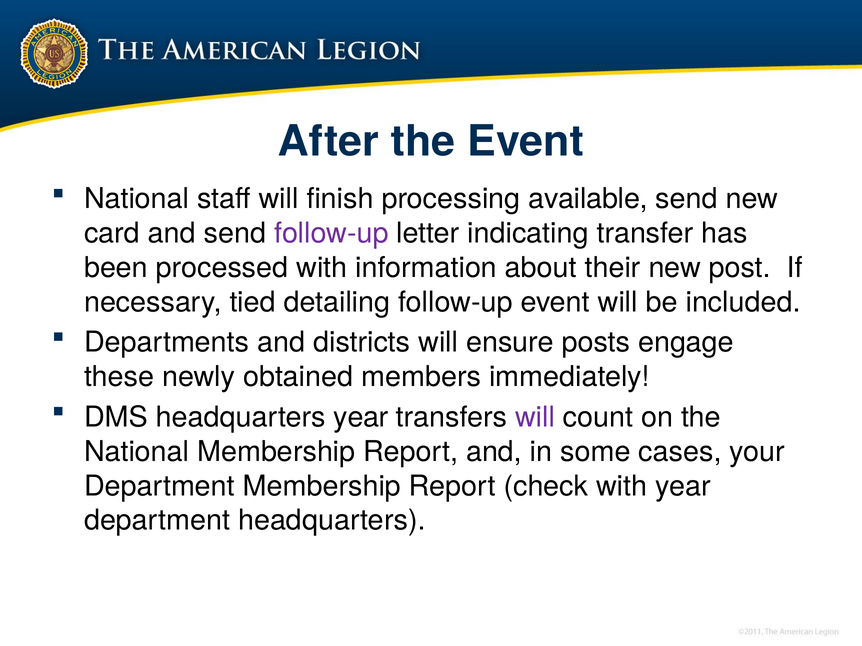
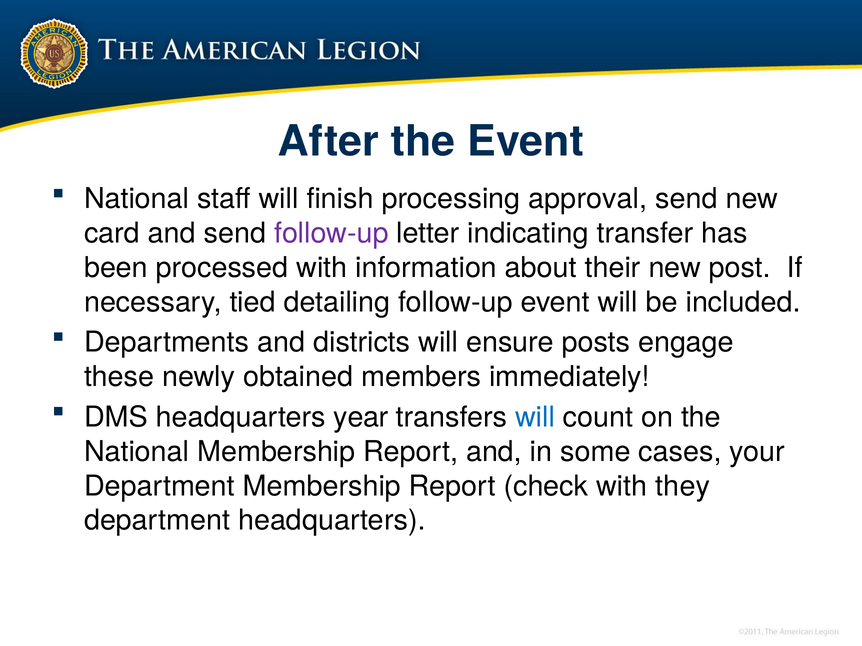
available: available -> approval (588, 199)
will colour: purple -> blue (535, 417)
with year: year -> they (683, 486)
